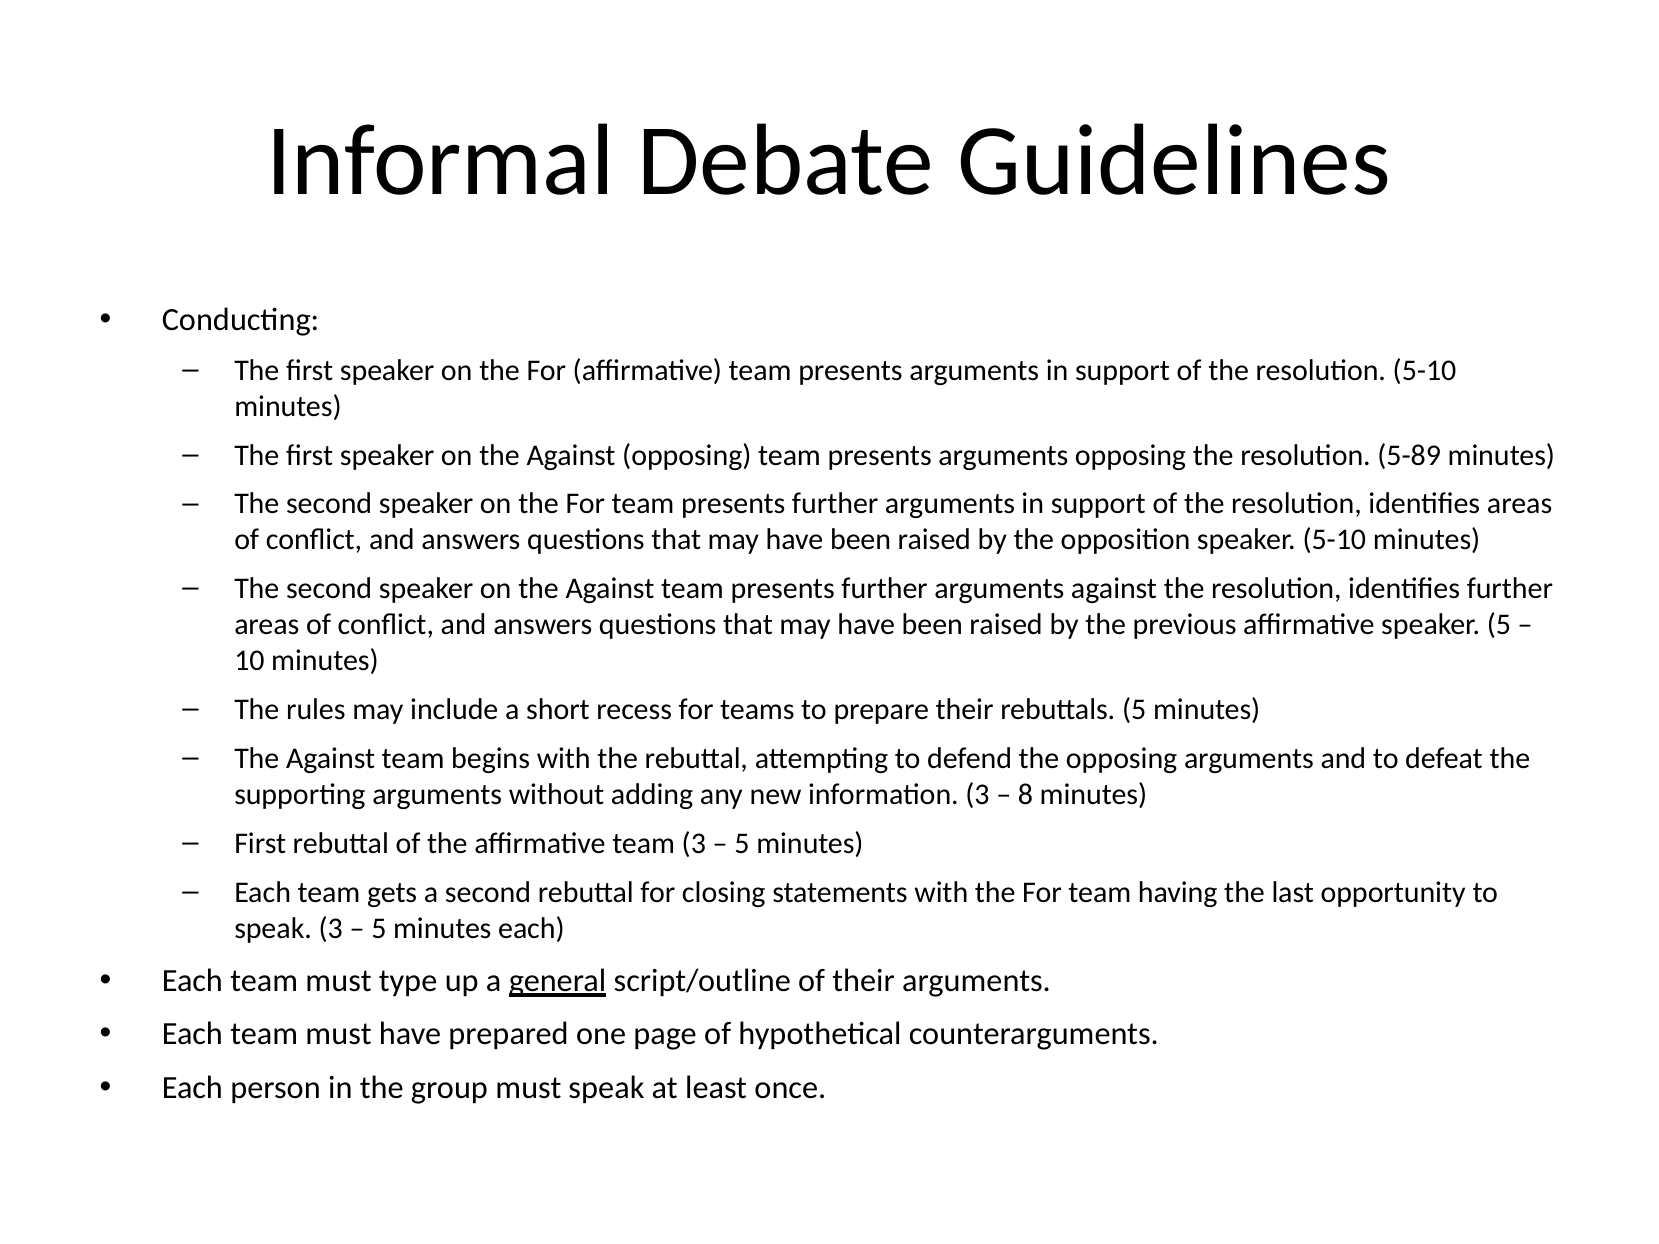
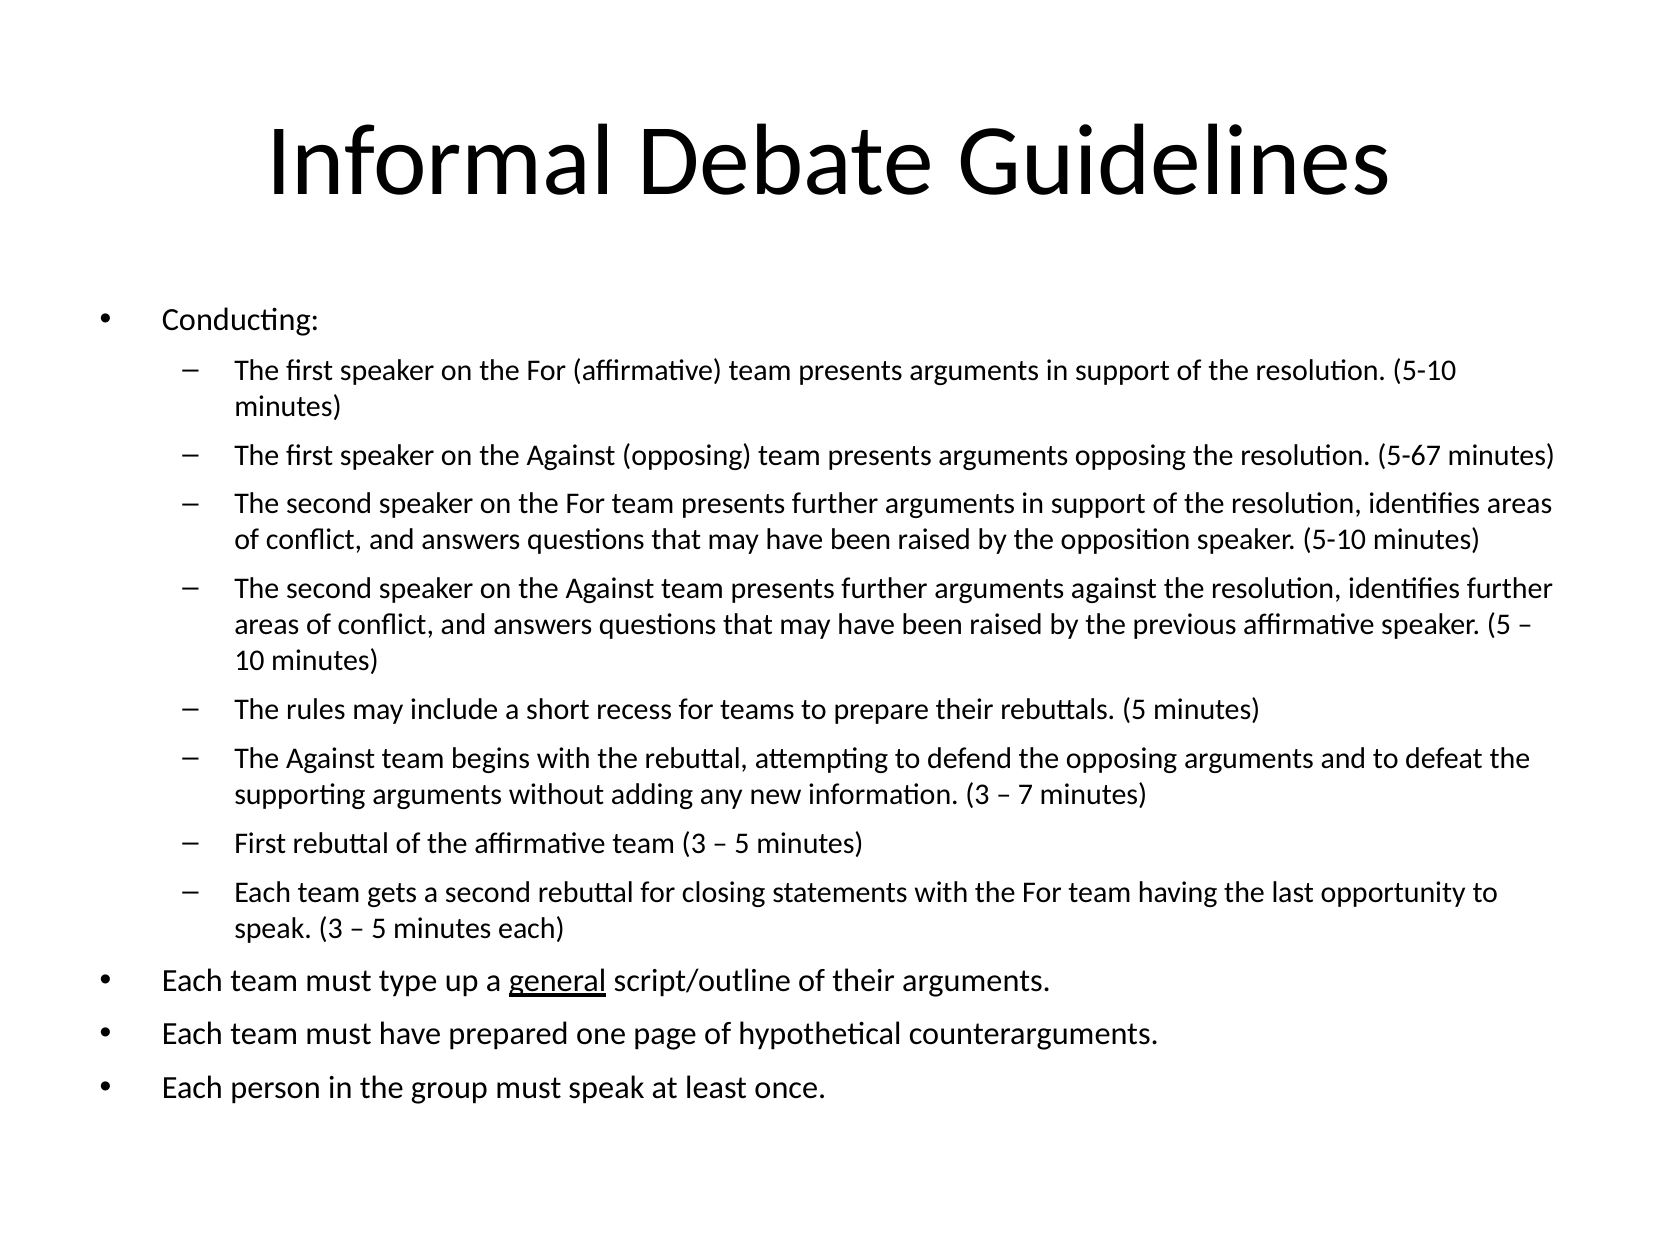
5-89: 5-89 -> 5-67 (1409, 455)
8: 8 -> 7 (1025, 795)
